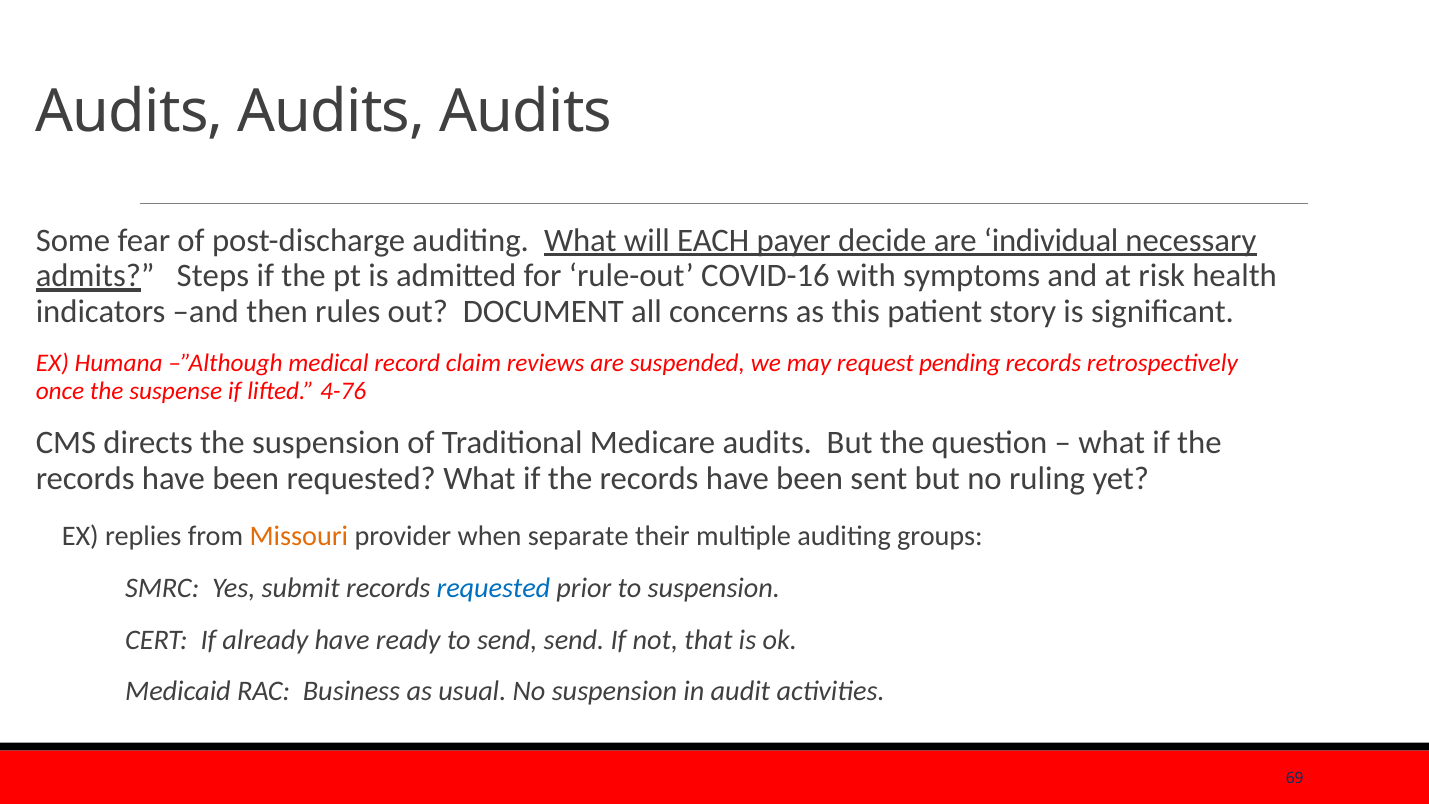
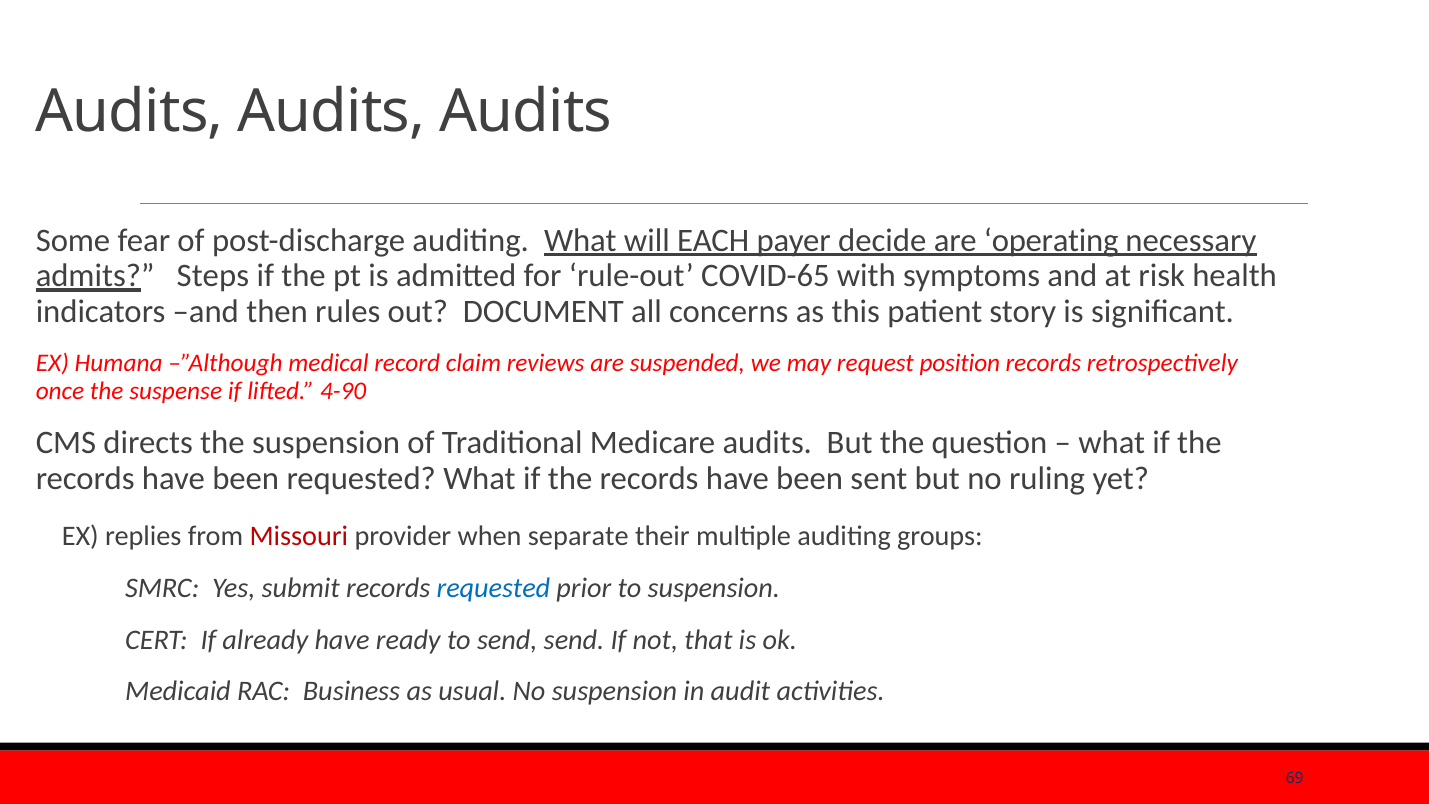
individual: individual -> operating (1051, 241)
COVID-16: COVID-16 -> COVID-65 (765, 276)
pending: pending -> position (960, 363)
4-76: 4-76 -> 4-90 (343, 391)
Missouri colour: orange -> red (299, 536)
